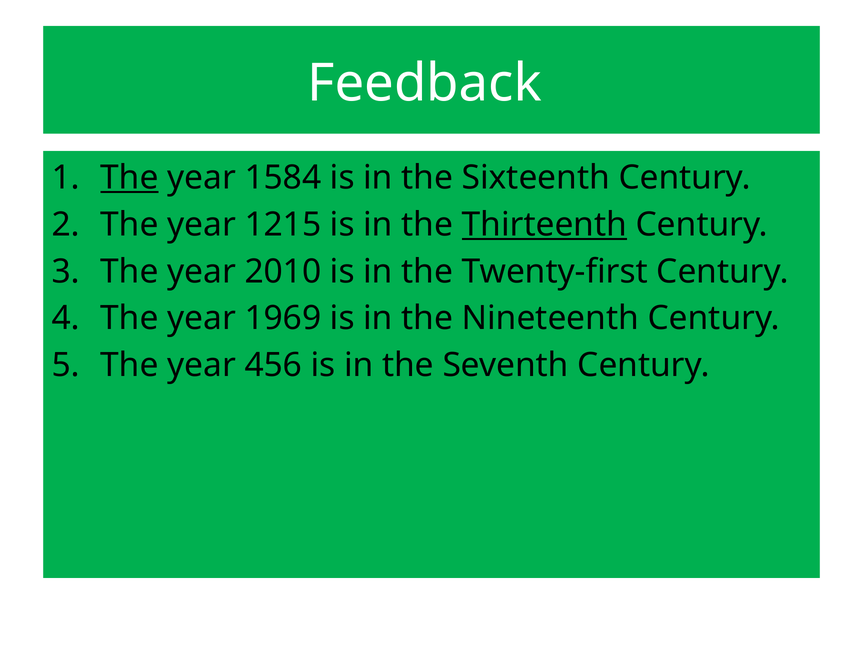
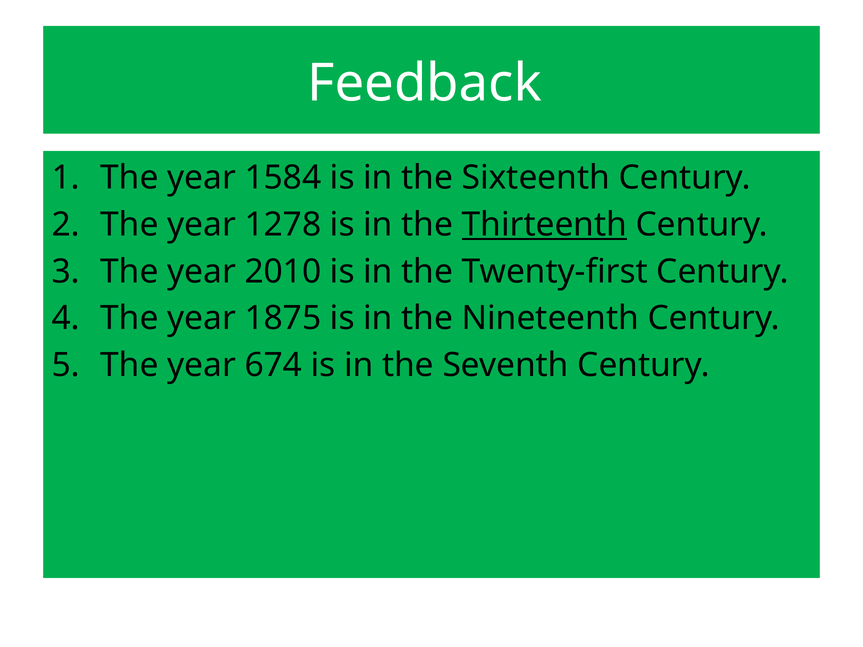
The underline: present -> none (129, 178)
1215: 1215 -> 1278 (283, 225)
1969: 1969 -> 1875 (283, 319)
456: 456 -> 674 (273, 365)
